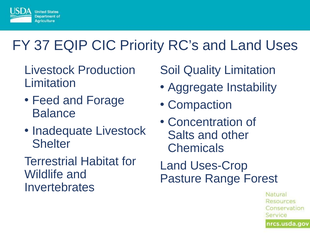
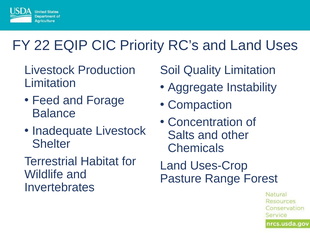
37: 37 -> 22 (42, 45)
